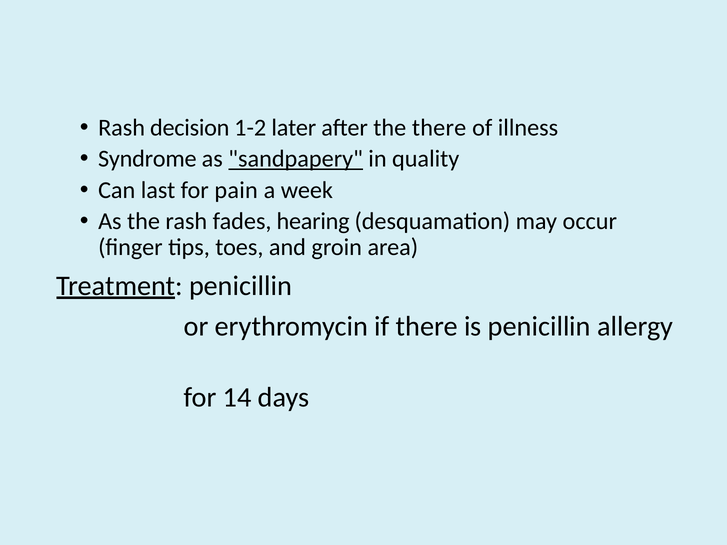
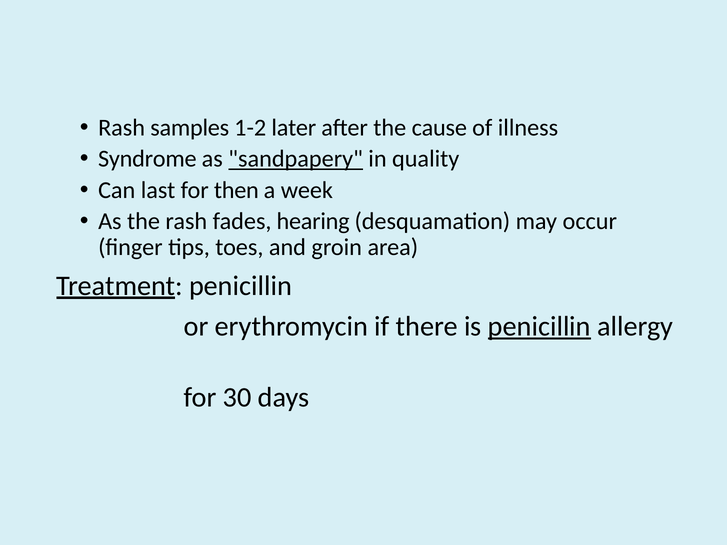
decision: decision -> samples (190, 128)
the there: there -> cause (439, 128)
pain: pain -> then (236, 190)
penicillin underline: none -> present (539, 326)
14: 14 -> 30 (237, 398)
